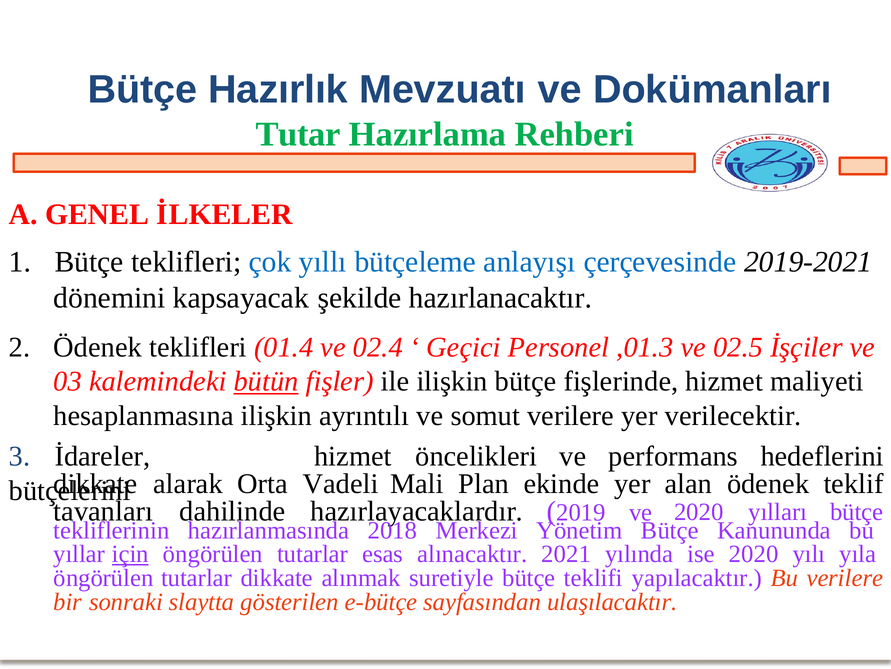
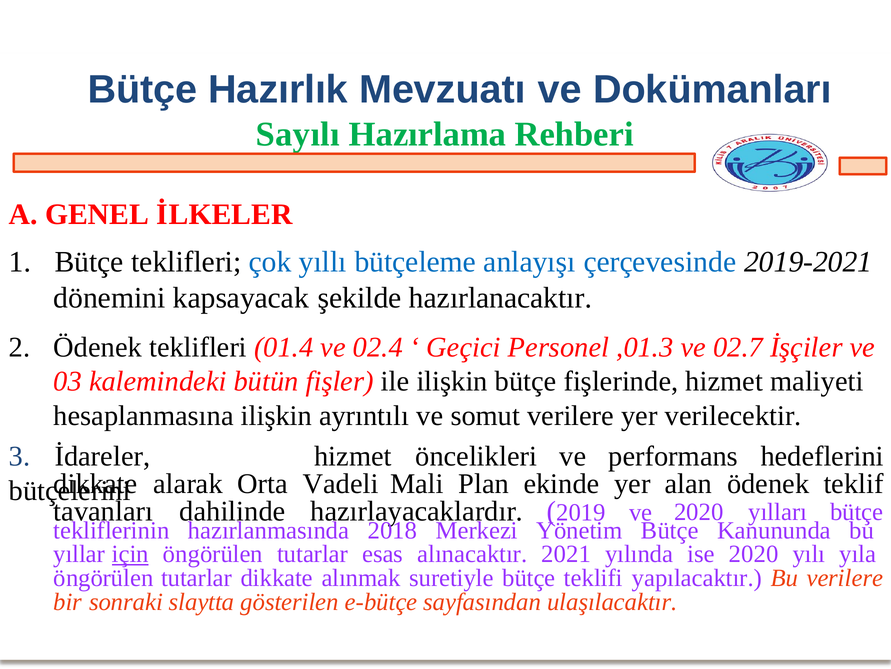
Tutar: Tutar -> Sayılı (298, 134)
02.5: 02.5 -> 02.7 (738, 347)
bütün underline: present -> none (266, 381)
